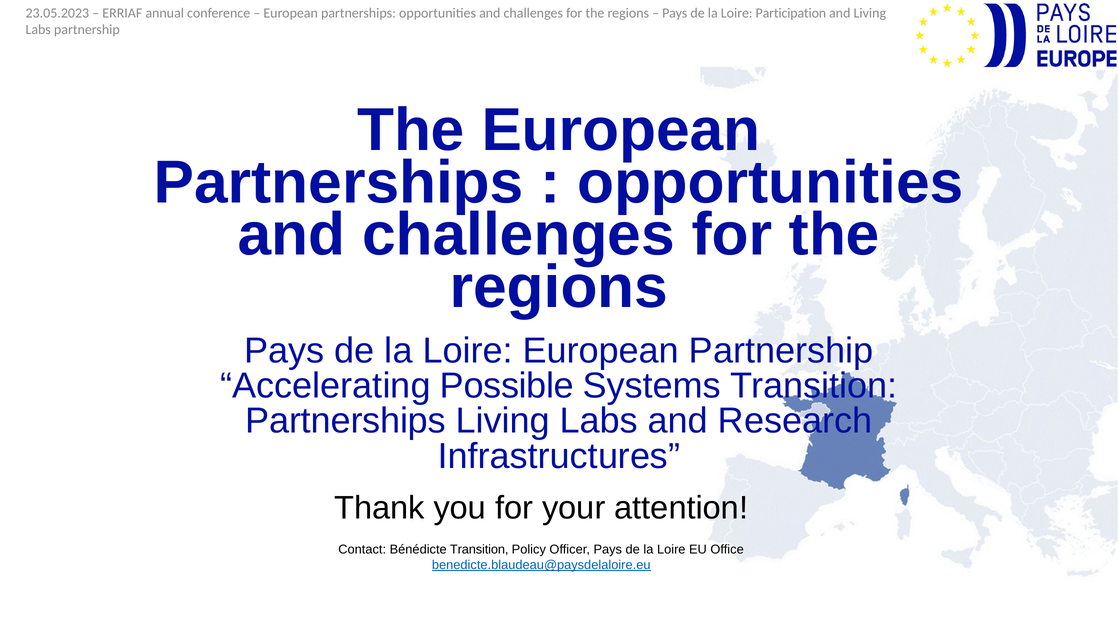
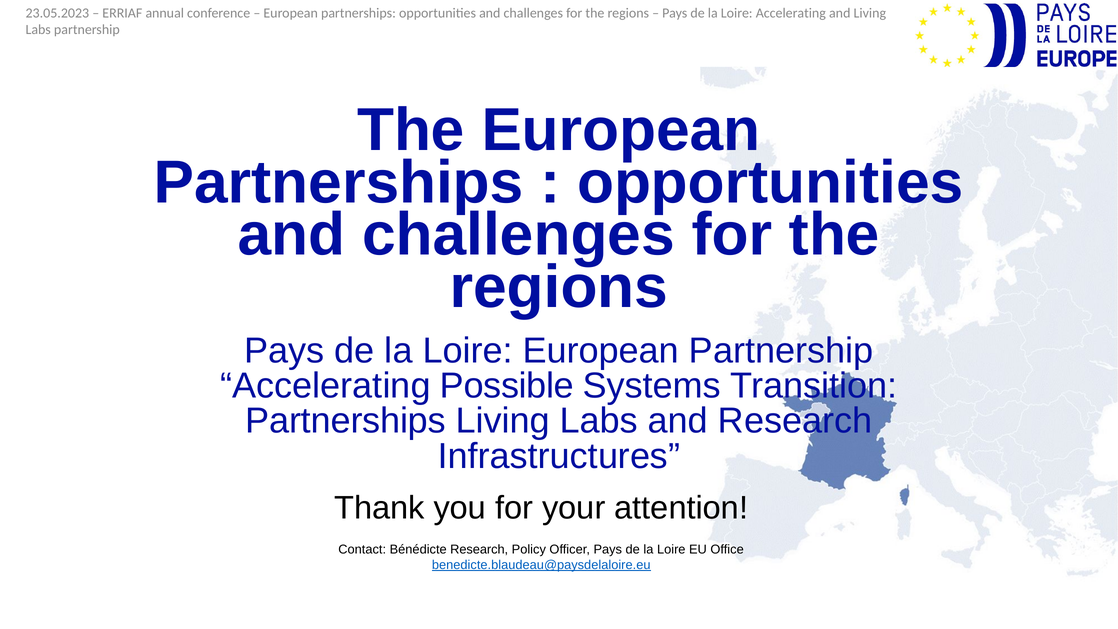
Loire Participation: Participation -> Accelerating (791, 13)
Bénédicte Transition: Transition -> Research (479, 549)
